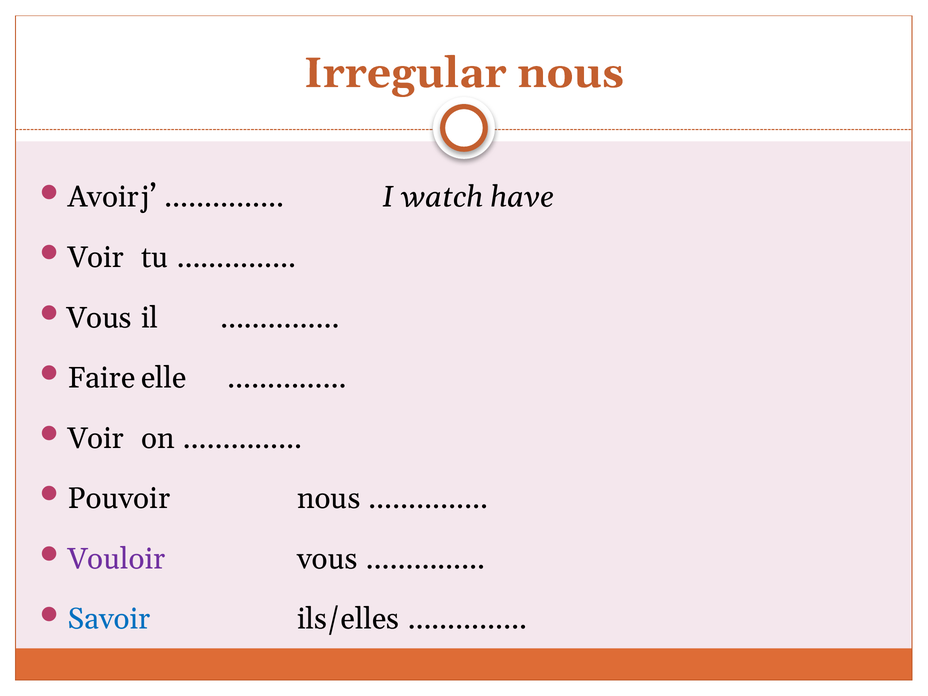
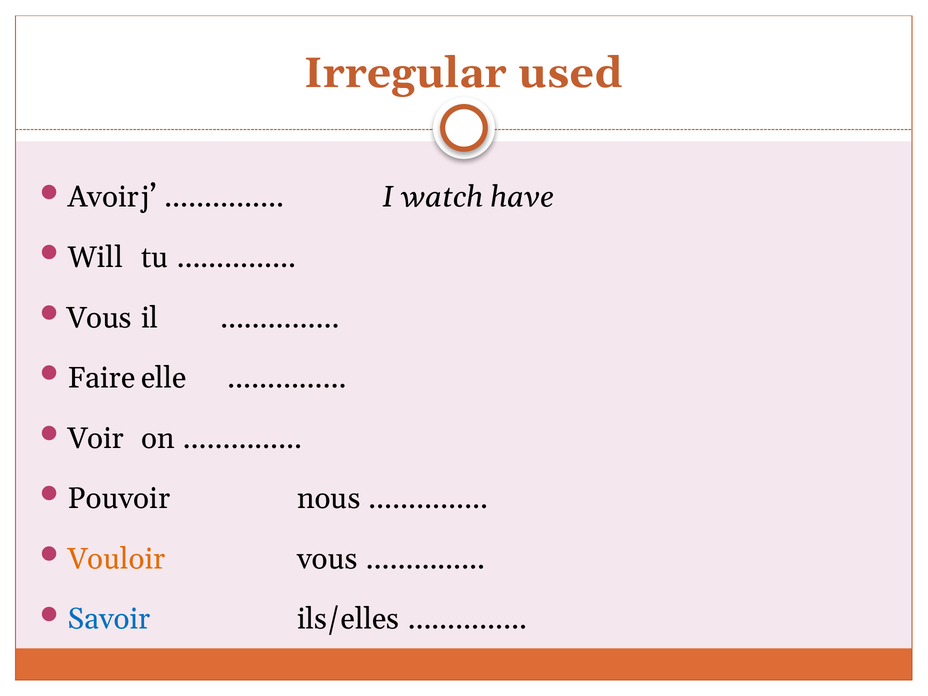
Irregular nous: nous -> used (570, 73)
Voir: Voir -> Will (95, 257)
Vouloir colour: purple -> orange (117, 559)
